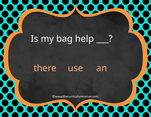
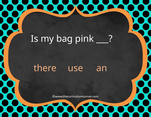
help: help -> pink (84, 39)
